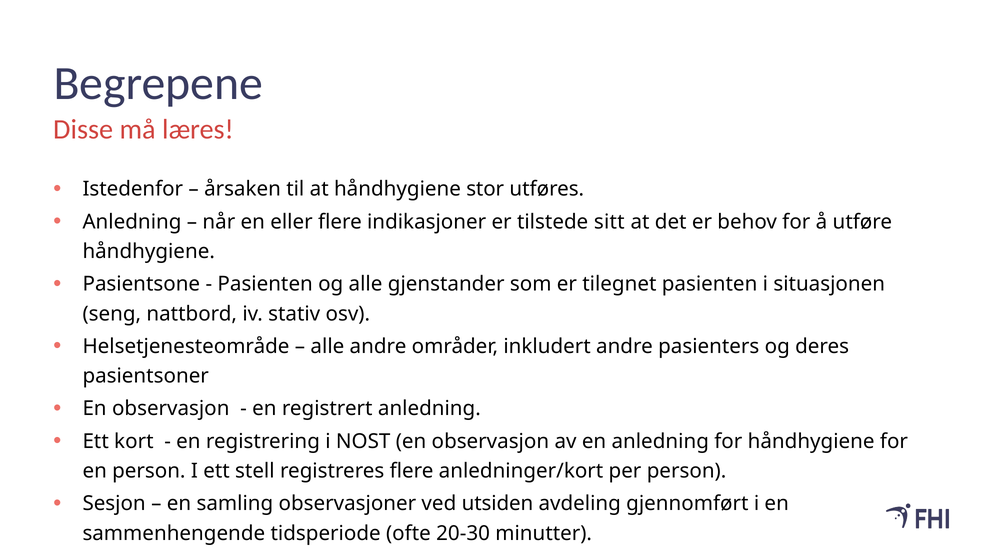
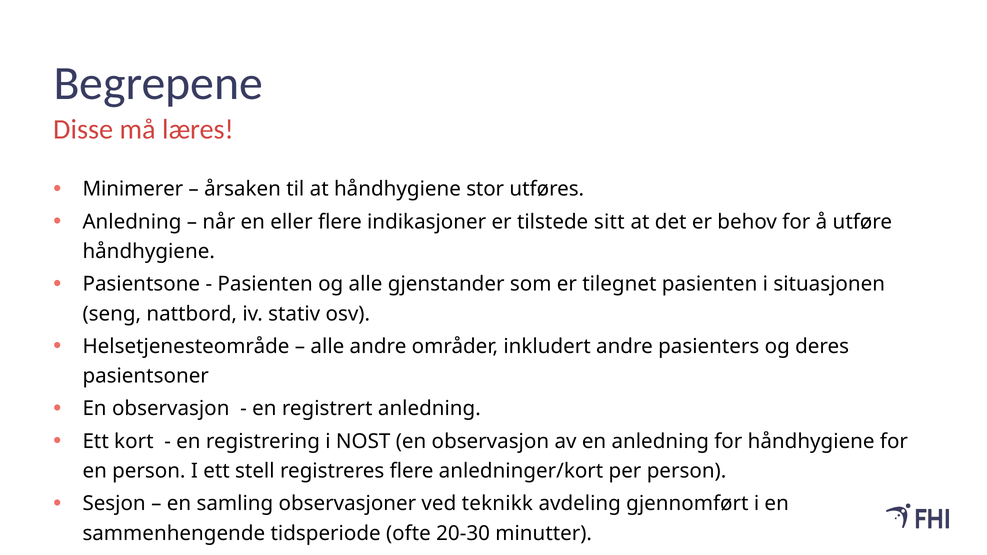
Istedenfor: Istedenfor -> Minimerer (133, 189)
utsiden: utsiden -> teknikk (497, 504)
